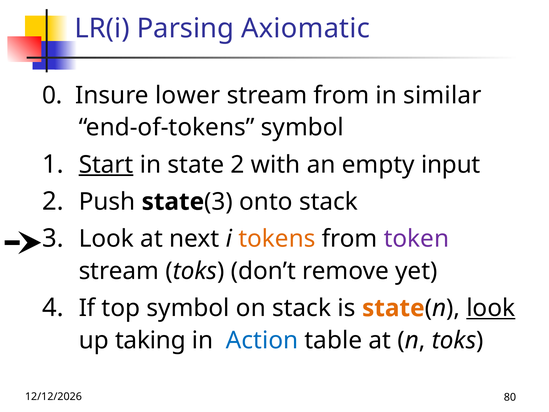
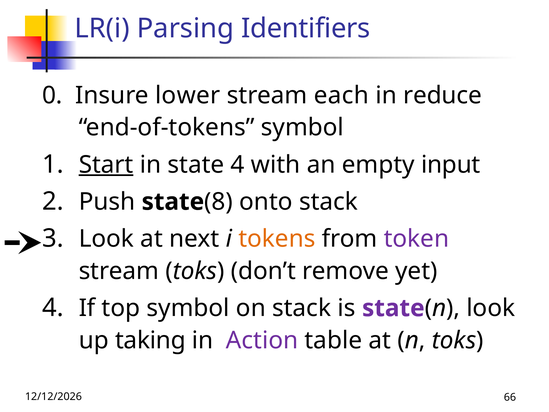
Axiomatic: Axiomatic -> Identifiers (306, 28)
stream from: from -> each (341, 95)
similar: similar -> reduce (443, 95)
state 2: 2 -> 4 (238, 165)
state 3: 3 -> 8 (219, 202)
state colour: orange -> purple (393, 308)
look underline: present -> none (491, 308)
Action colour: blue -> purple (262, 340)
80: 80 -> 66 (510, 397)
